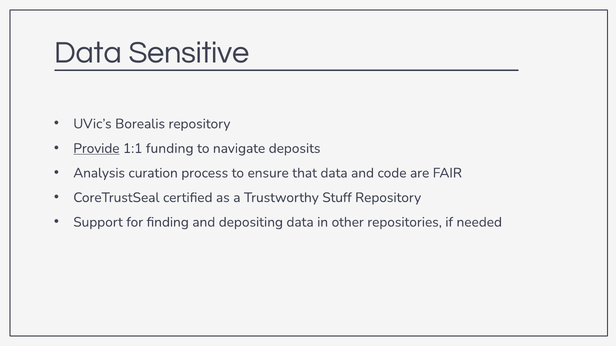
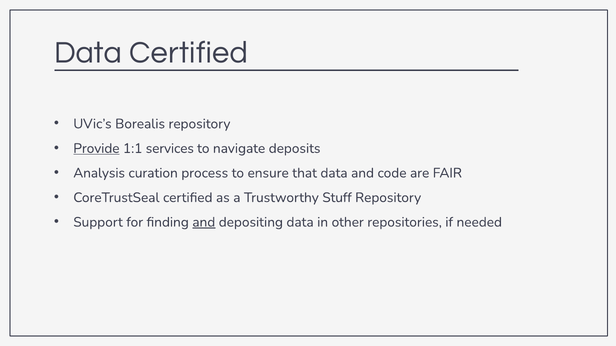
Data Sensitive: Sensitive -> Certified (189, 53)
funding: funding -> services (170, 149)
and underline: none -> present (204, 222)
